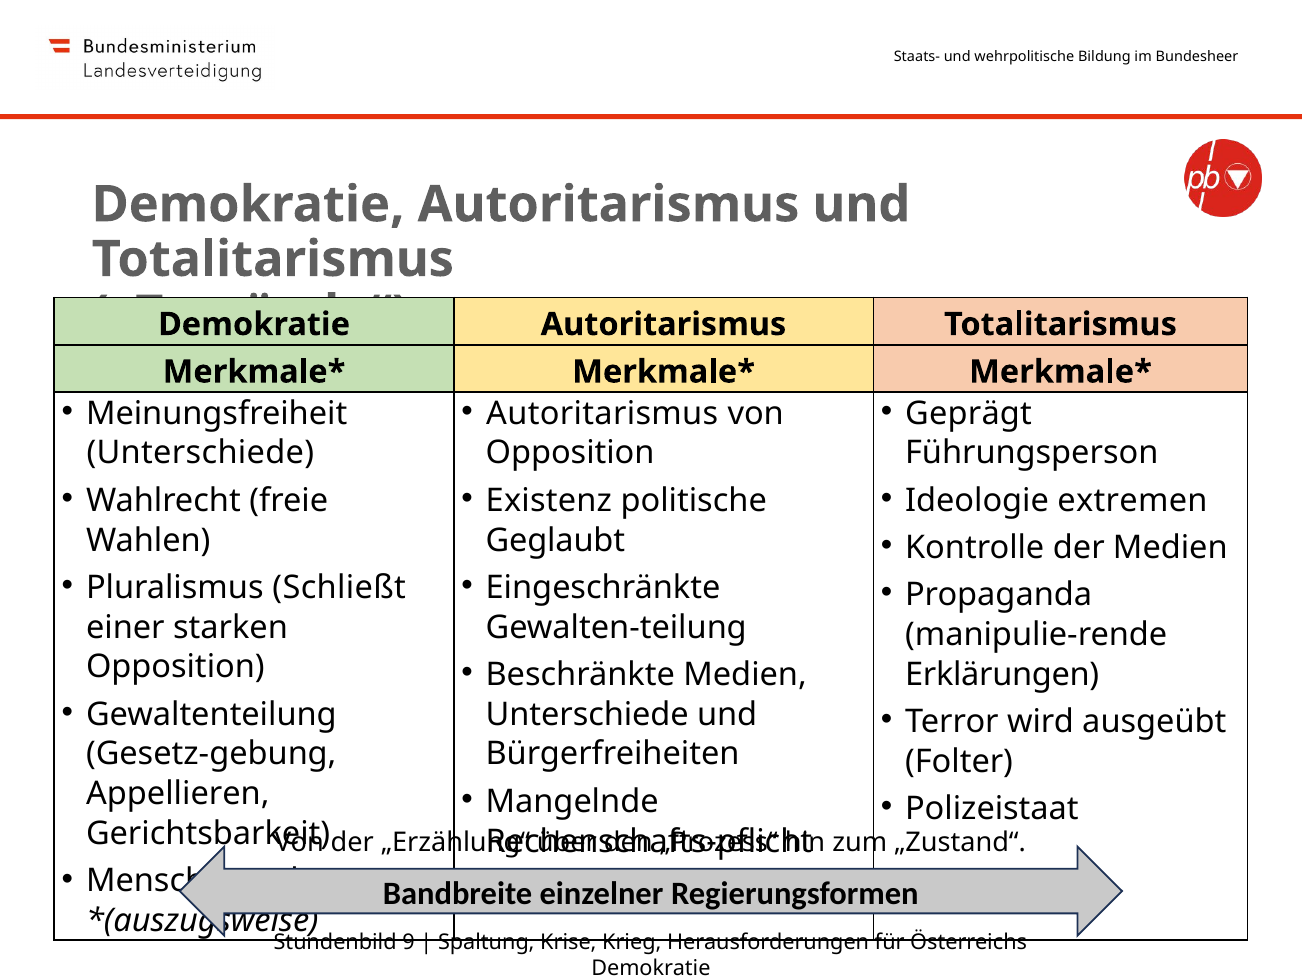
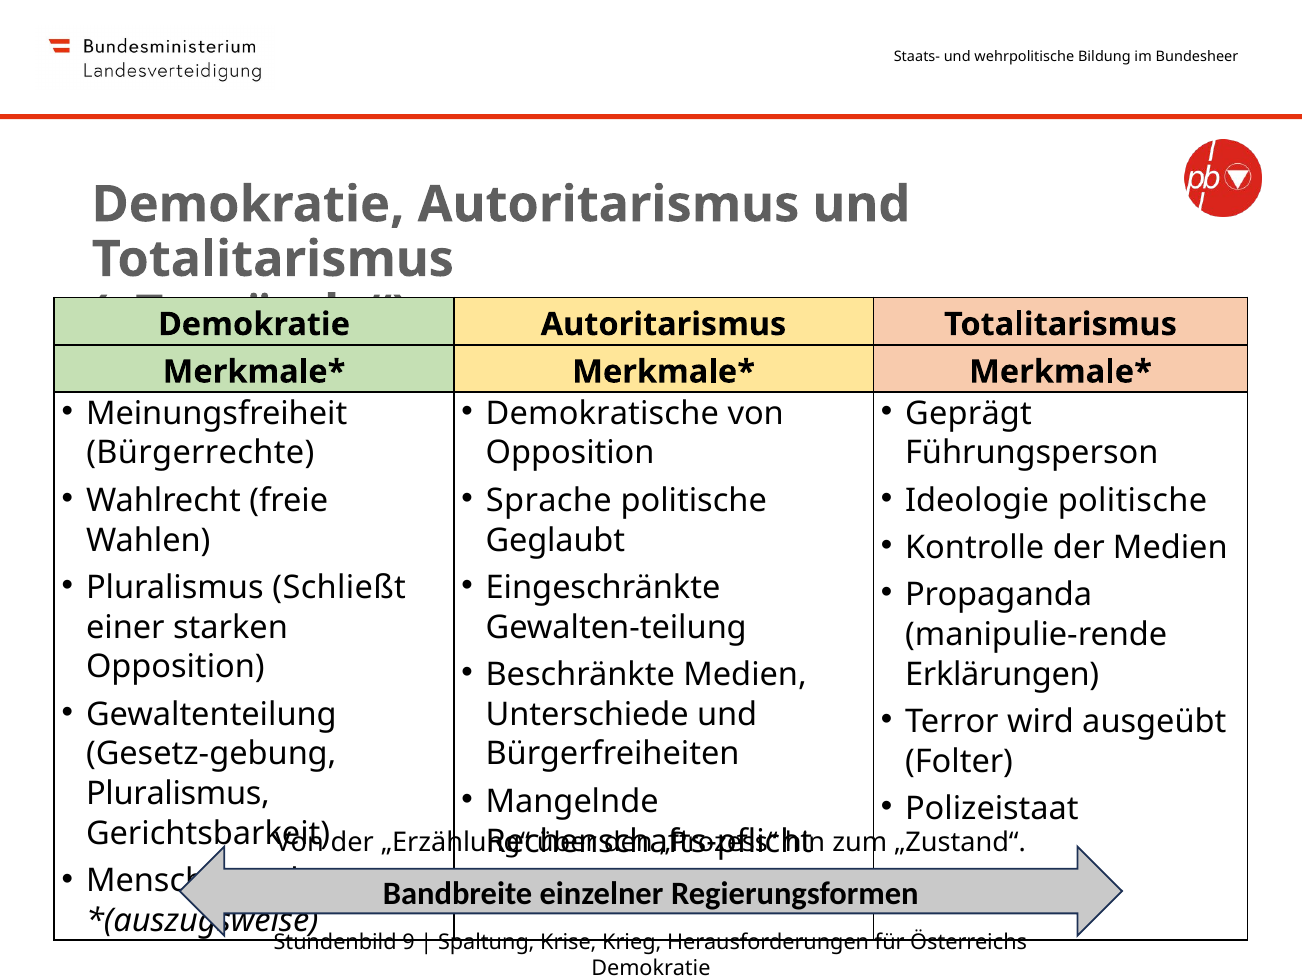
Autoritarismus: Autoritarismus -> Demokratische (602, 413)
Unterschiede: Unterschiede -> Bürgerrechte (200, 453)
Existenz: Existenz -> Sprache (549, 500)
Ideologie extremen: extremen -> politische (1132, 500)
Appellieren: Appellieren -> Pluralismus (178, 794)
